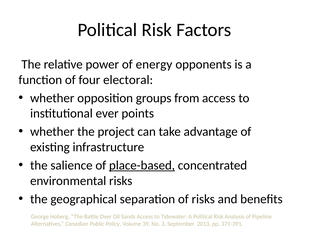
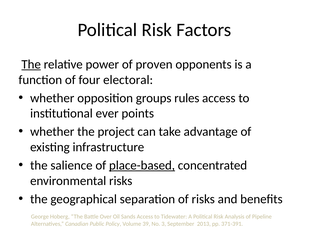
The underline: none -> present (31, 64)
energy: energy -> proven (154, 64)
from: from -> rules (187, 98)
